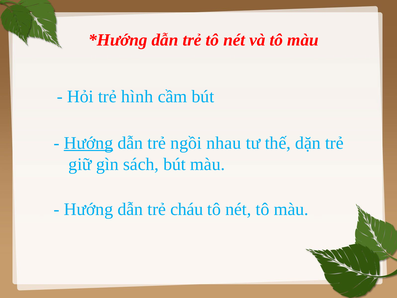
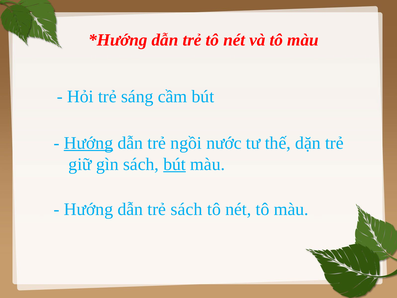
hình: hình -> sáng (137, 97)
nhau: nhau -> nước (224, 143)
bút underline: none -> present (175, 164)
trẻ cháu: cháu -> sách (187, 209)
